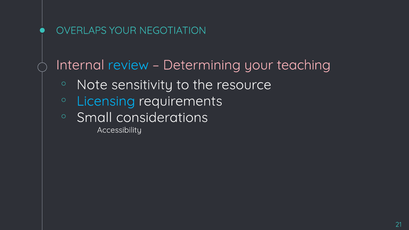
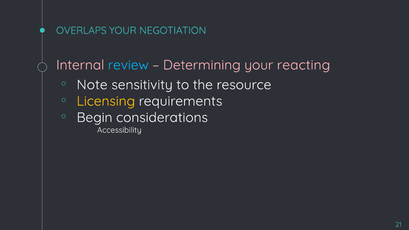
teaching: teaching -> reacting (304, 65)
Licensing colour: light blue -> yellow (106, 101)
Small: Small -> Begin (95, 118)
